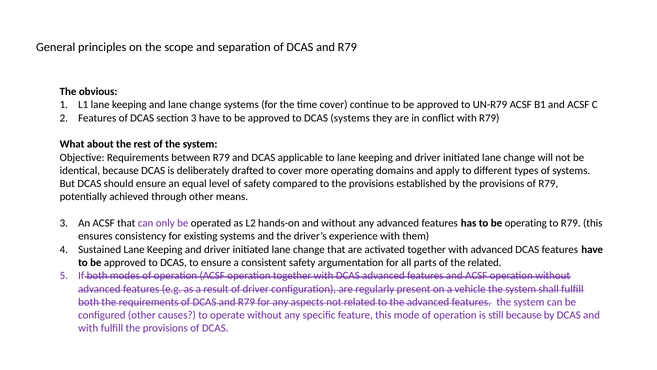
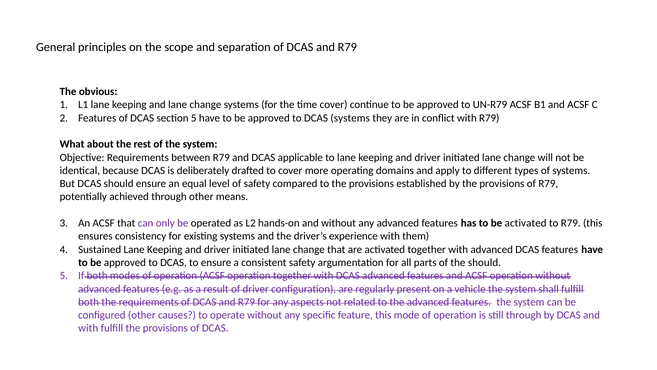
section 3: 3 -> 5 (194, 118)
be operating: operating -> activated (526, 223)
the related: related -> should (484, 262)
still because: because -> through (524, 315)
